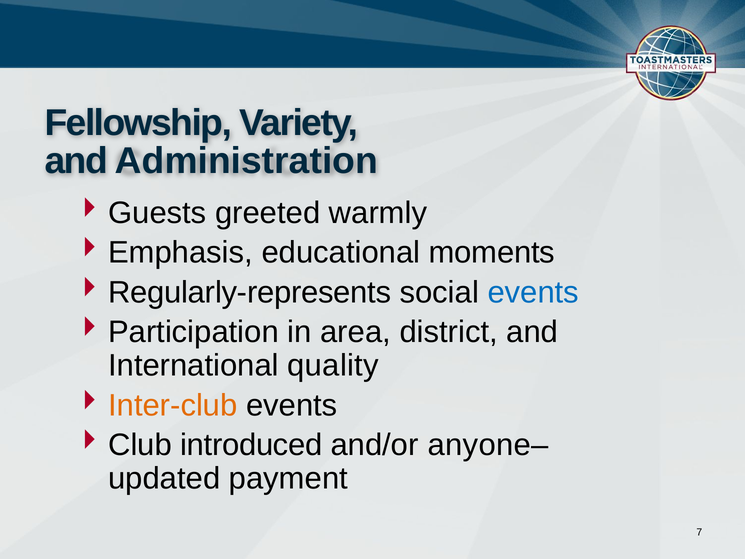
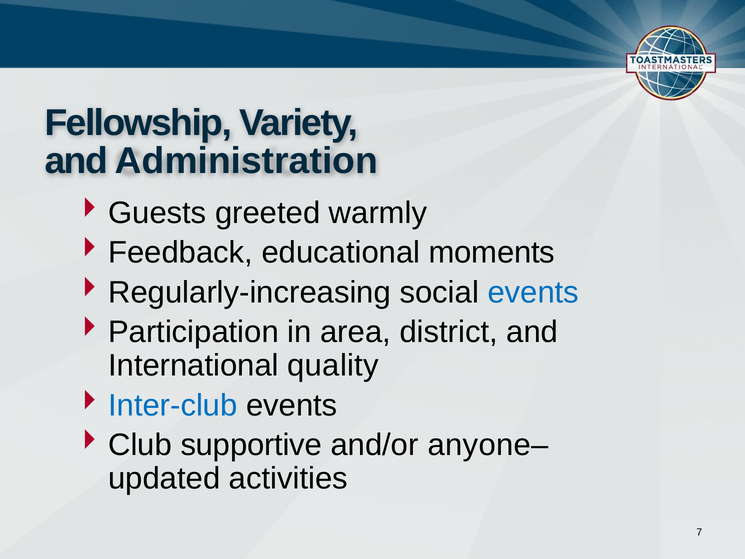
Emphasis: Emphasis -> Feedback (181, 253)
Regularly-represents: Regularly-represents -> Regularly-increasing (250, 292)
Inter-club colour: orange -> blue (173, 405)
introduced: introduced -> supportive (251, 445)
payment: payment -> activities (288, 479)
